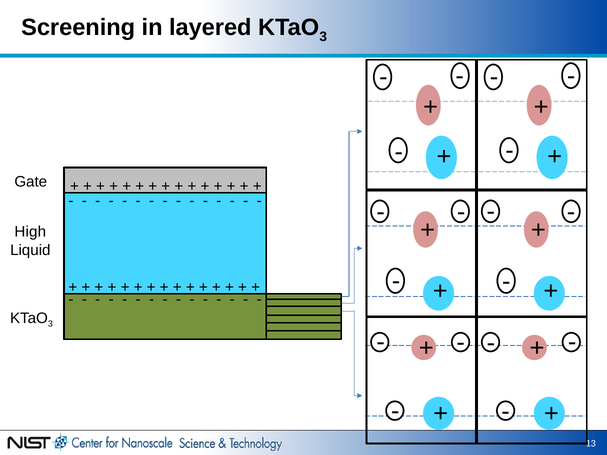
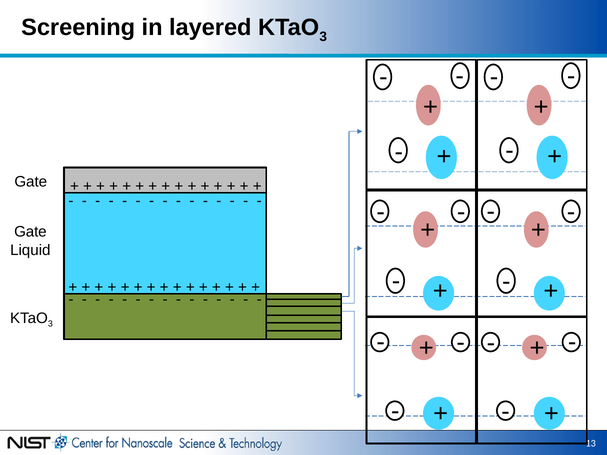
High: High -> Gate (30, 232)
